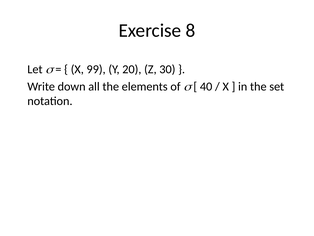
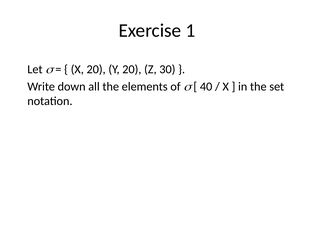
8: 8 -> 1 (190, 30)
X 99: 99 -> 20 (96, 69)
